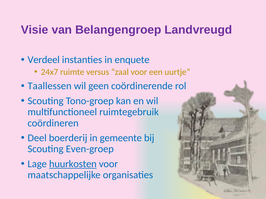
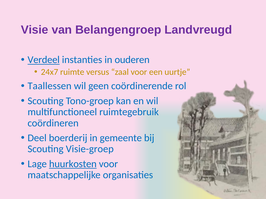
Verdeel underline: none -> present (44, 60)
enquete: enquete -> ouderen (132, 60)
Even-groep: Even-groep -> Visie-groep (90, 149)
